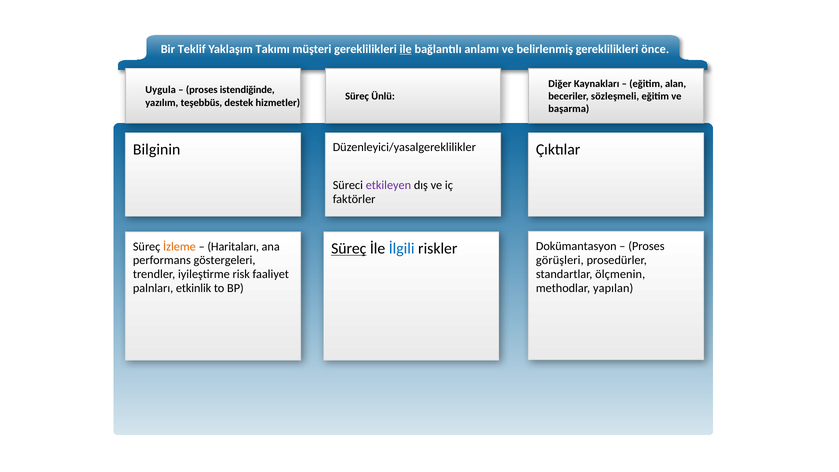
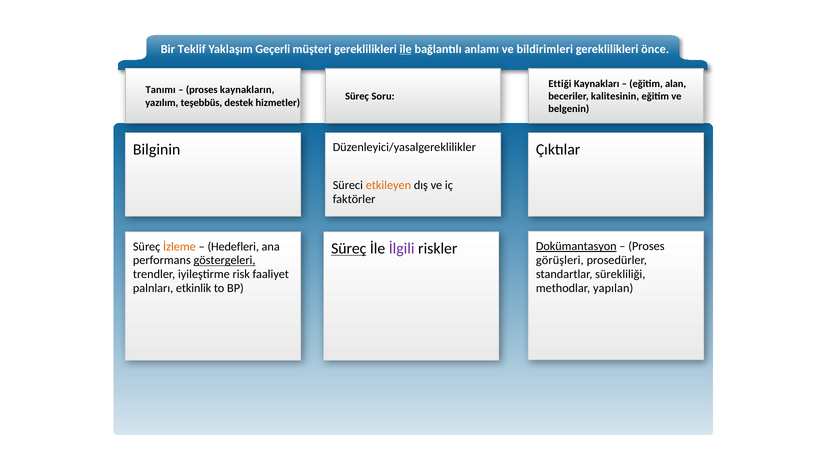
Takımı: Takımı -> Geçerli (273, 49)
belirlenmiş: belirlenmiş -> bildirimleri (545, 49)
Diğer: Diğer -> Ettiği (560, 84)
Uygula: Uygula -> Tanımı (161, 90)
istendiğinde: istendiğinde -> kaynakların (247, 90)
Ünlü: Ünlü -> Soru (383, 96)
sözleşmeli: sözleşmeli -> kalitesinin (615, 96)
başarma: başarma -> belgenin (569, 109)
etkileyen colour: purple -> orange (388, 185)
Haritaları: Haritaları -> Hedefleri (233, 246)
İlgili colour: blue -> purple (402, 248)
Dokümantasyon underline: none -> present (576, 246)
göstergeleri underline: none -> present (225, 260)
ölçmenin: ölçmenin -> sürekliliği (620, 274)
